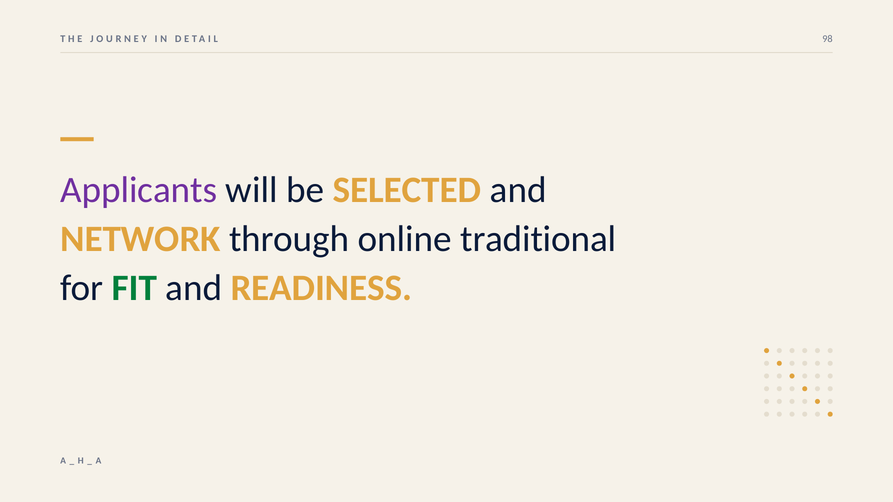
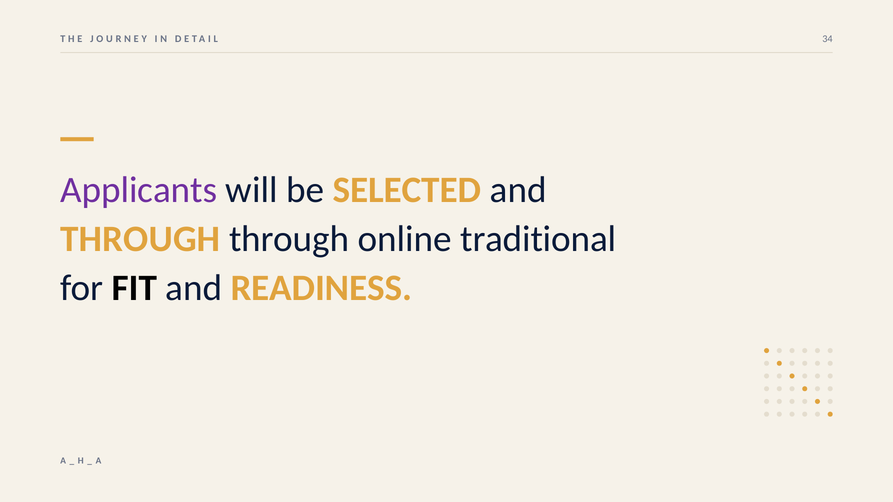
98: 98 -> 34 (827, 39)
NETWORK: NETWORK -> THROUGH (140, 239)
FIT colour: green -> black (134, 288)
